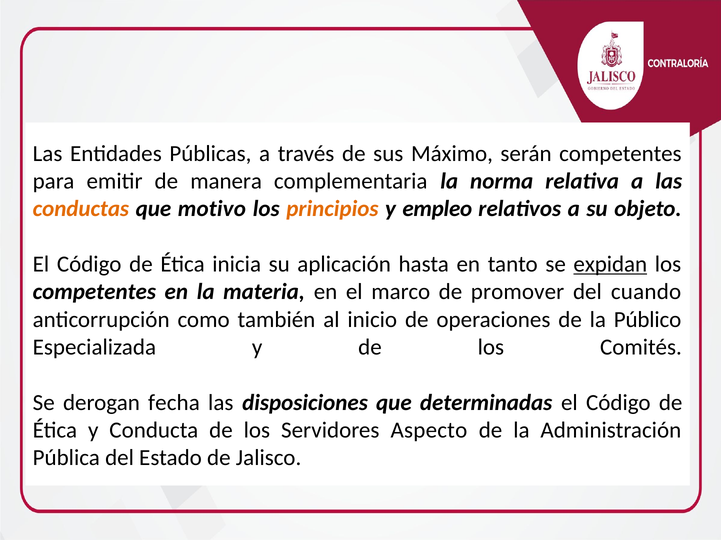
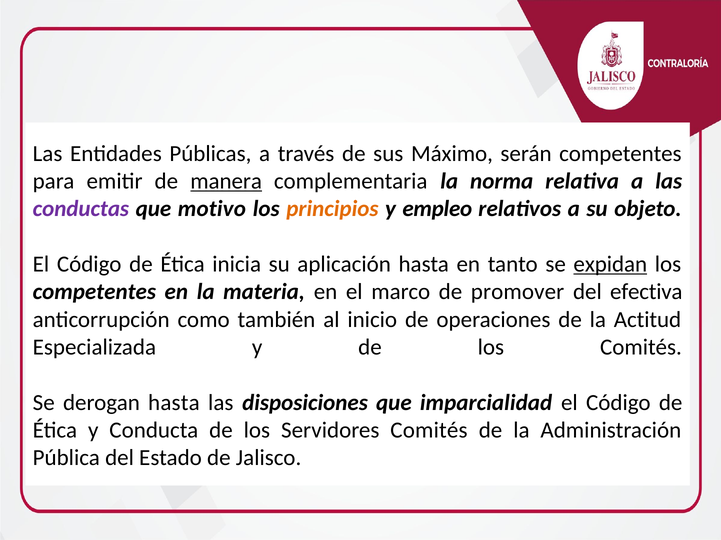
manera underline: none -> present (226, 181)
conductas colour: orange -> purple (81, 209)
cuando: cuando -> efectiva (646, 292)
Público: Público -> Actitud (647, 320)
derogan fecha: fecha -> hasta (174, 403)
determinadas: determinadas -> imparcialidad (486, 403)
Servidores Aspecto: Aspecto -> Comités (429, 431)
